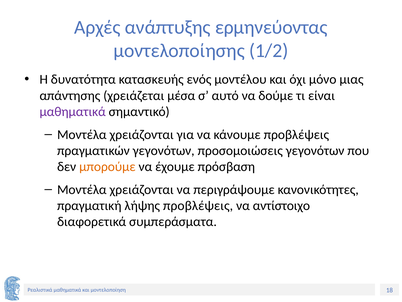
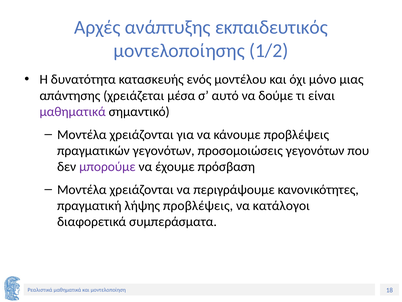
ερμηνεύοντας: ερμηνεύοντας -> εκπαιδευτικός (271, 27)
μπορούμε colour: orange -> purple (107, 167)
αντίστοιχο: αντίστοιχο -> κατάλογοι (281, 205)
